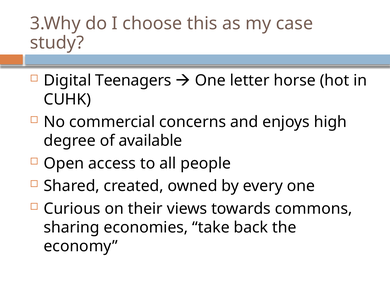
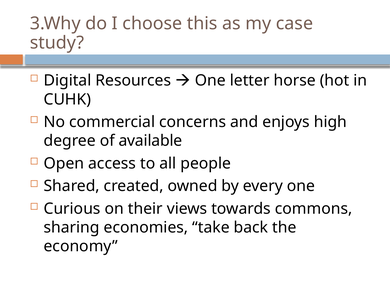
Teenagers: Teenagers -> Resources (133, 81)
